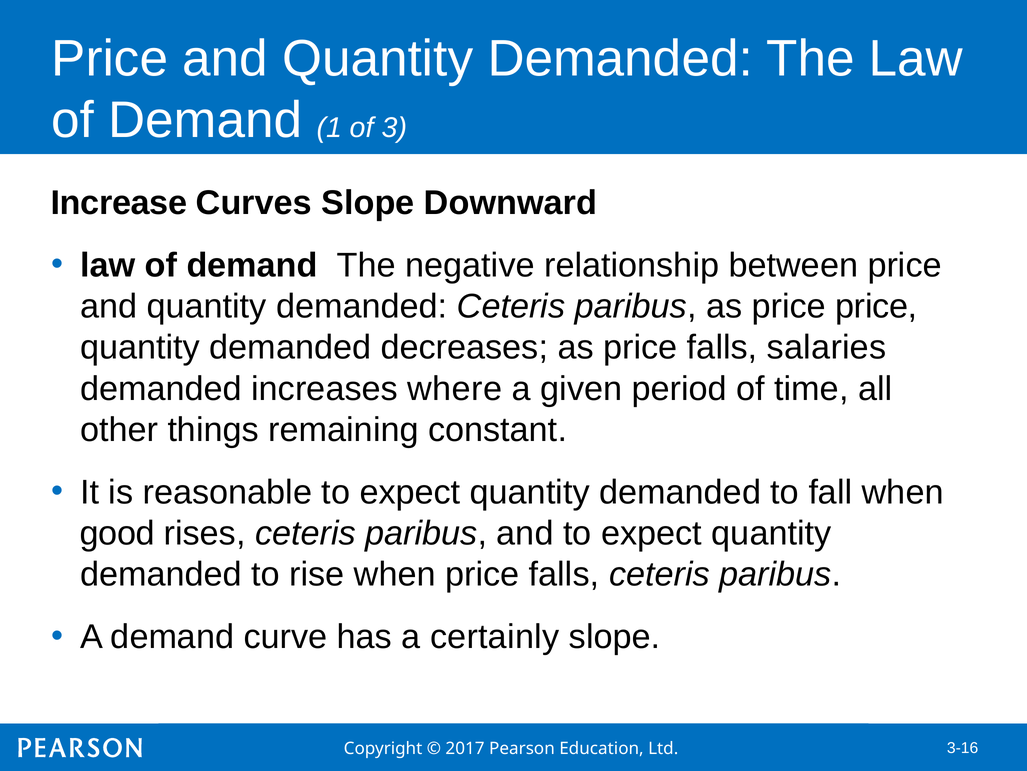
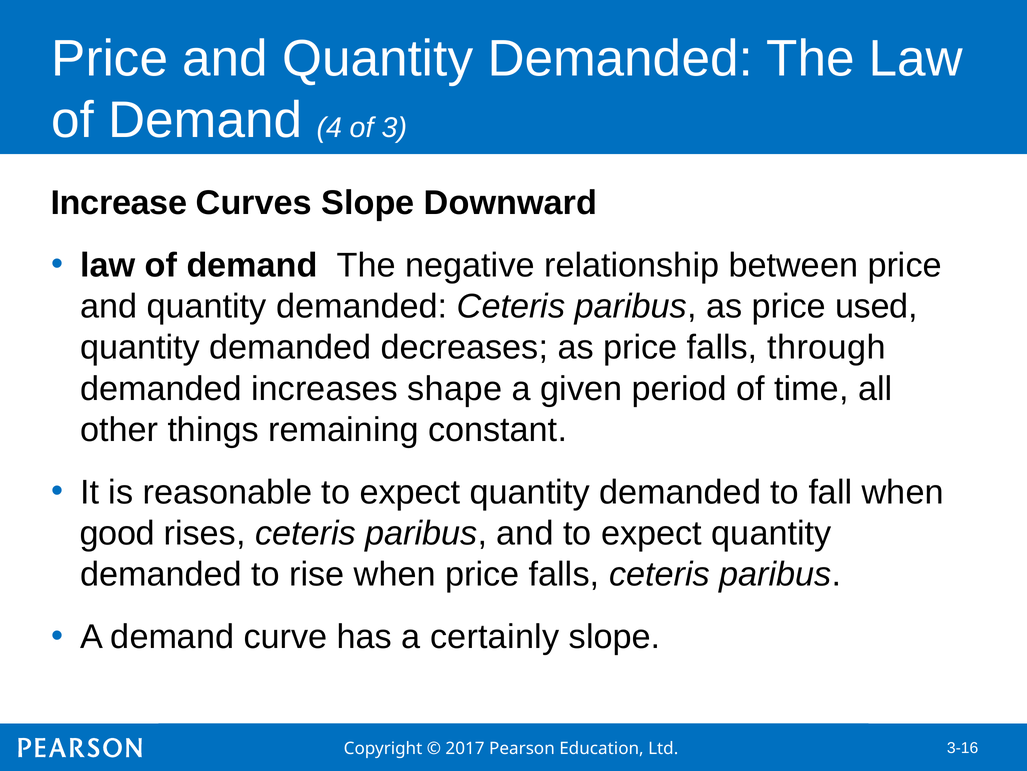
1: 1 -> 4 (329, 128)
price price: price -> used (876, 306)
salaries: salaries -> through (827, 347)
where: where -> shape (455, 388)
